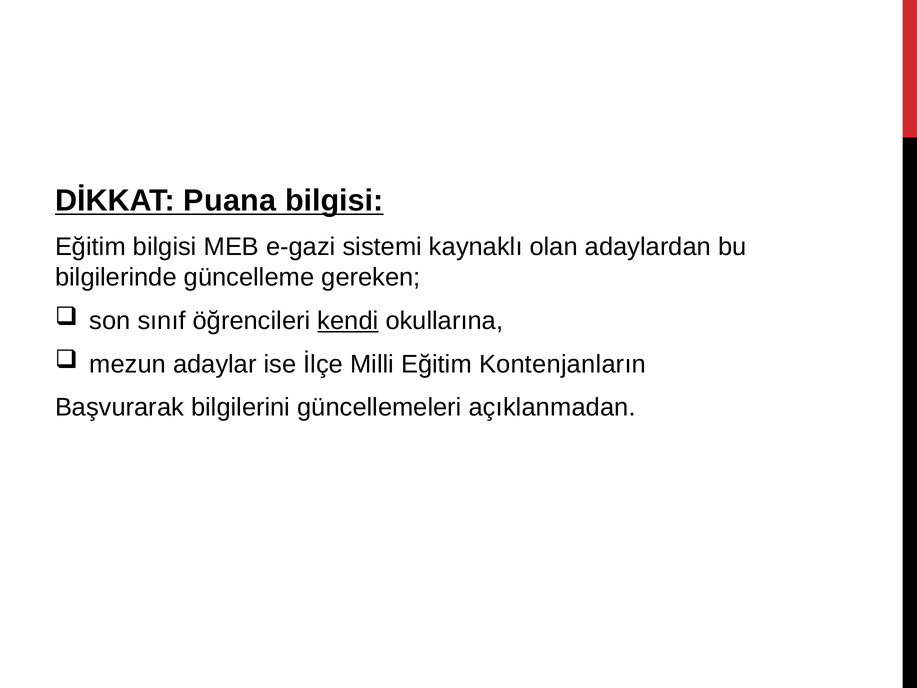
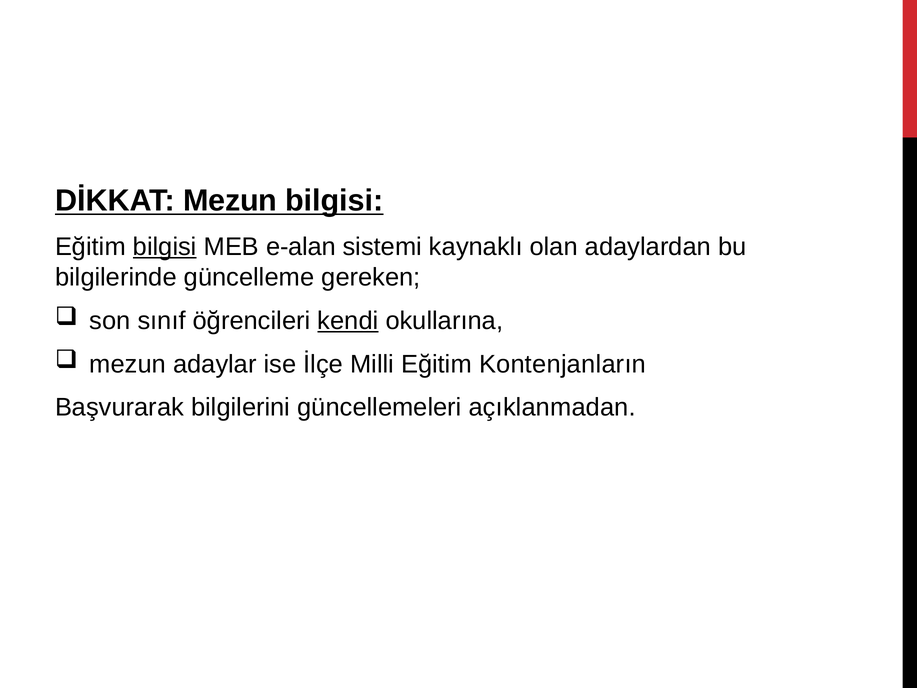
DİKKAT Puana: Puana -> Mezun (230, 201)
bilgisi underline: none -> present (165, 247)
e-gazi: e-gazi -> e-alan (301, 247)
